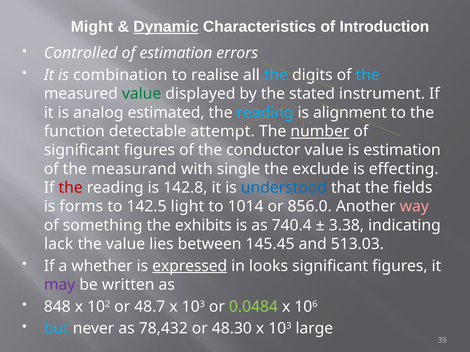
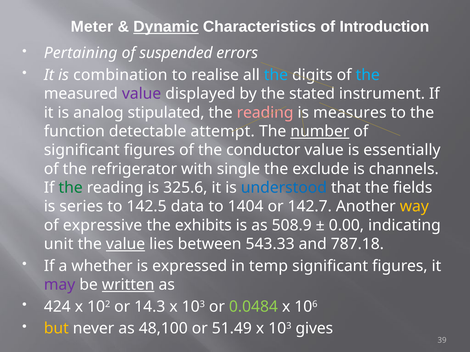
Might: Might -> Meter (92, 27)
Controlled: Controlled -> Pertaining (81, 53)
of estimation: estimation -> suspended (176, 53)
value colour: green -> purple (142, 94)
estimated: estimated -> stipulated (166, 113)
reading colour: light blue -> pink (265, 113)
alignment: alignment -> measures (350, 113)
is estimation: estimation -> essentially (402, 150)
measurand: measurand -> refrigerator (134, 169)
effecting: effecting -> channels (404, 169)
the colour: red -> green (71, 188)
142.8: 142.8 -> 325.6 (185, 188)
forms: forms -> series (81, 207)
light: light -> data (187, 207)
1014: 1014 -> 1404 (246, 207)
856.0: 856.0 -> 142.7 (310, 207)
way colour: pink -> yellow (414, 207)
something: something -> expressive (103, 226)
740.4: 740.4 -> 508.9 (292, 226)
3.38: 3.38 -> 0.00 (346, 226)
lack: lack -> unit (59, 244)
value underline: none -> present (126, 244)
145.45: 145.45 -> 543.33 (270, 244)
513.03: 513.03 -> 787.18 (357, 244)
expressed underline: present -> none (190, 266)
looks: looks -> temp (268, 266)
written underline: none -> present (128, 285)
848: 848 -> 424 (57, 307)
48.7: 48.7 -> 14.3 (150, 307)
but colour: light blue -> yellow (56, 329)
78,432: 78,432 -> 48,100 (163, 329)
48.30: 48.30 -> 51.49 (232, 329)
large: large -> gives (314, 329)
